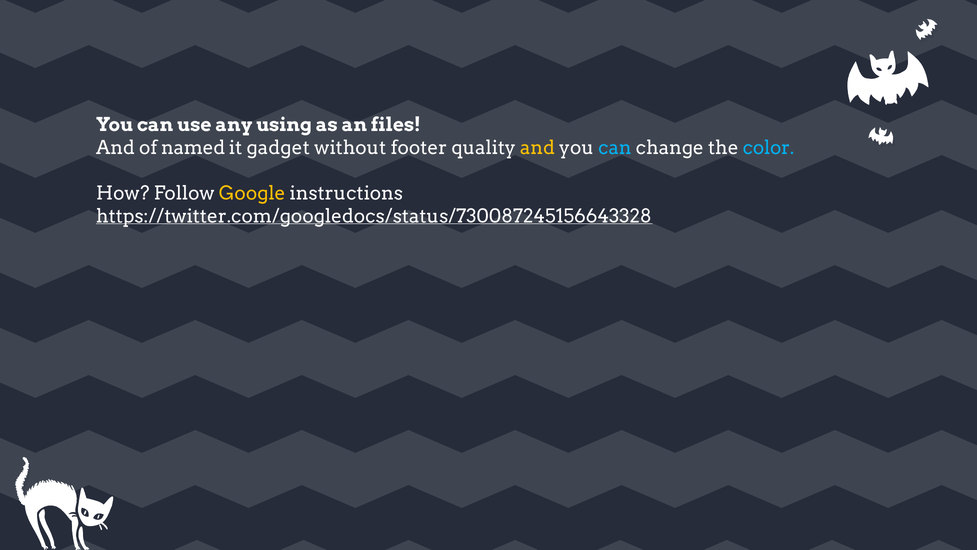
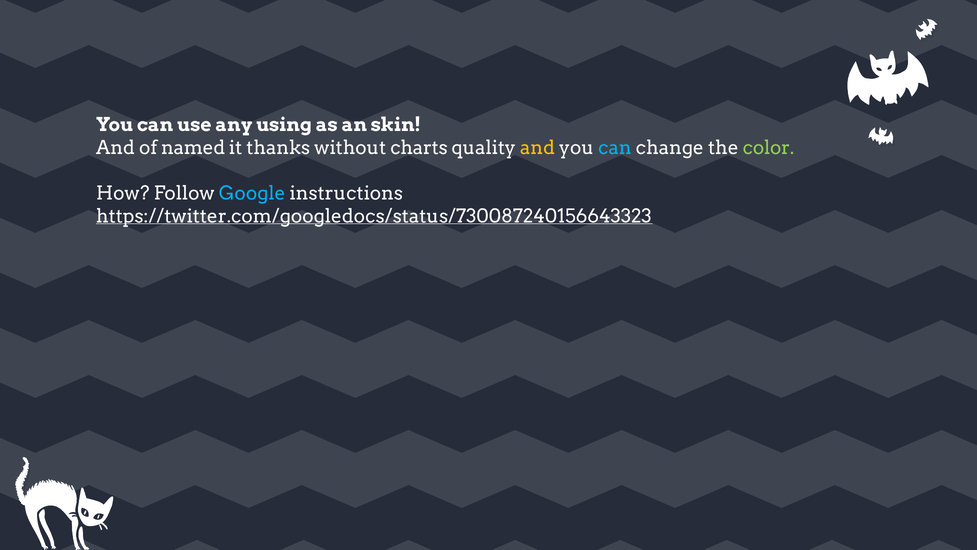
files: files -> skin (396, 125)
gadget: gadget -> thanks (278, 148)
footer: footer -> charts (419, 148)
color colour: light blue -> light green (768, 148)
Google colour: yellow -> light blue (252, 193)
https://twitter.com/googledocs/status/730087245156643328: https://twitter.com/googledocs/status/730087245156643328 -> https://twitter.com/googledocs/status/730087240156643323 (374, 216)
